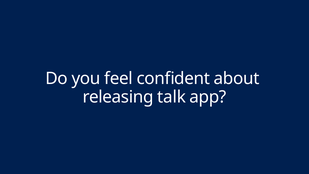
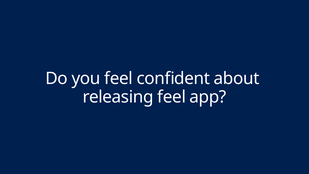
releasing talk: talk -> feel (172, 97)
